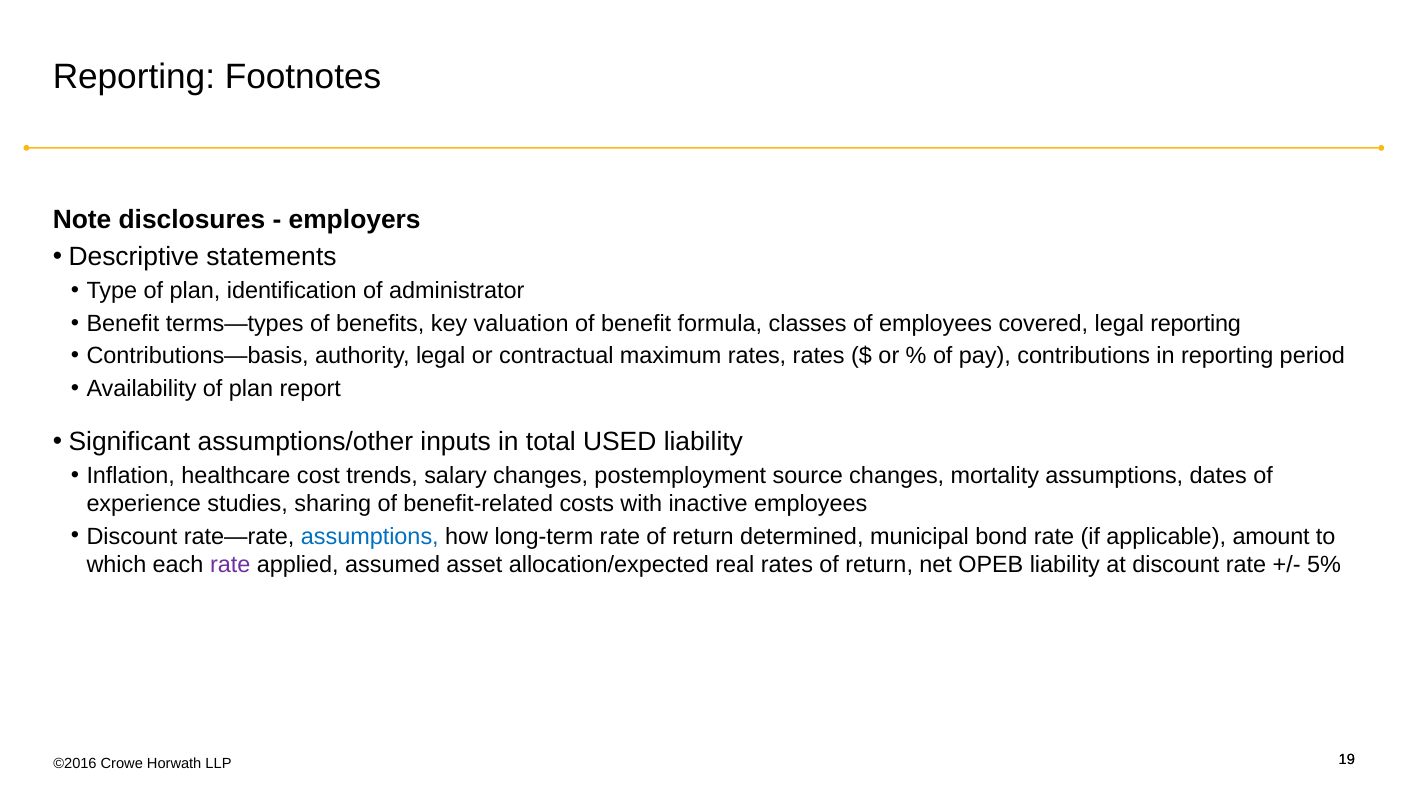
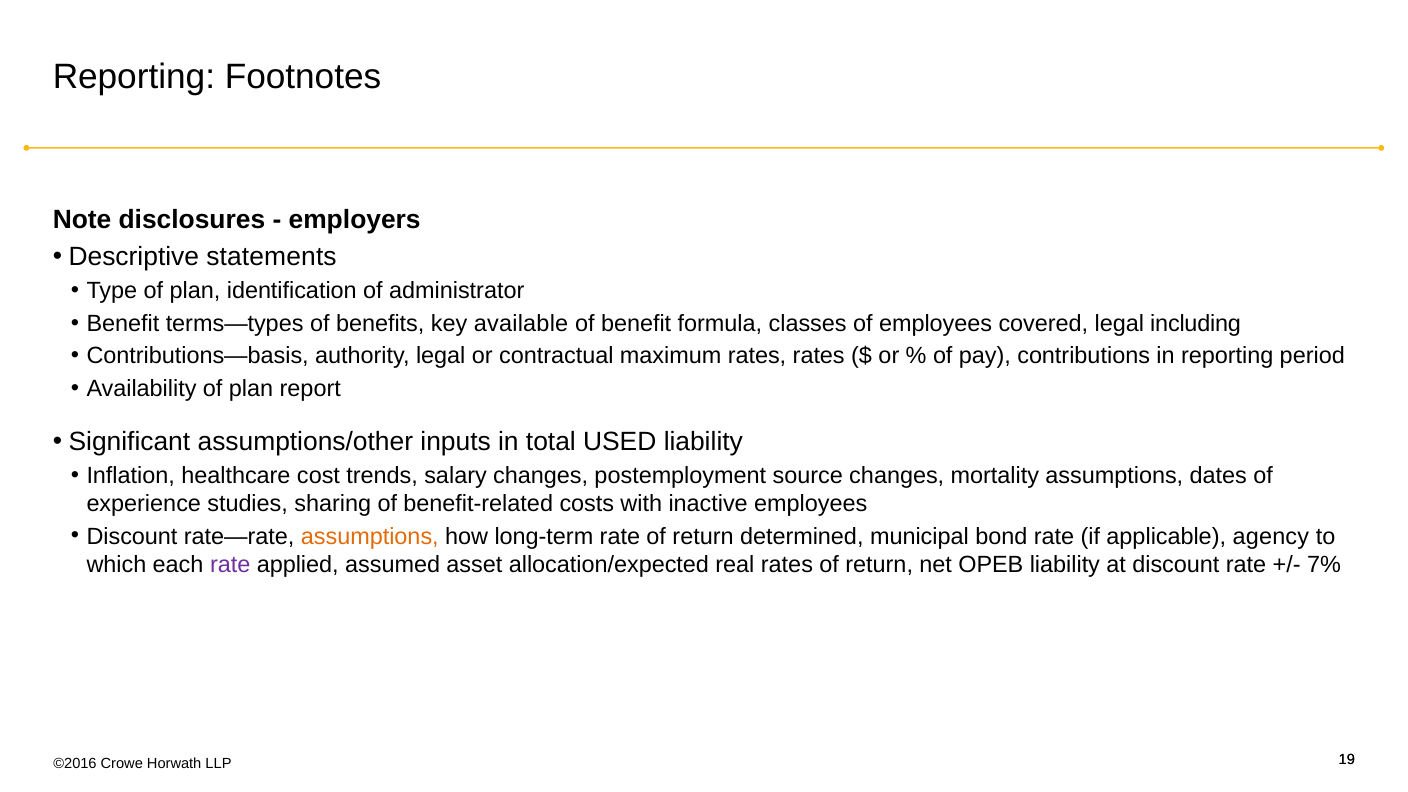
valuation: valuation -> available (521, 324)
legal reporting: reporting -> including (1196, 324)
assumptions colour: blue -> orange (370, 537)
amount: amount -> agency (1271, 537)
5%: 5% -> 7% (1324, 565)
